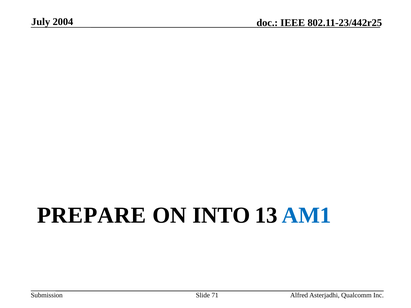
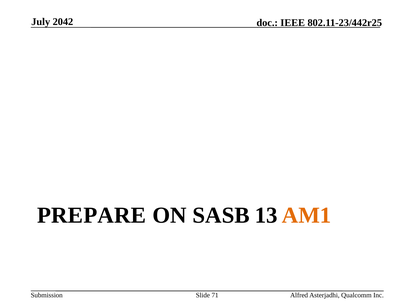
2004: 2004 -> 2042 (63, 22)
INTO: INTO -> SASB (221, 215)
AM1 colour: blue -> orange (307, 215)
